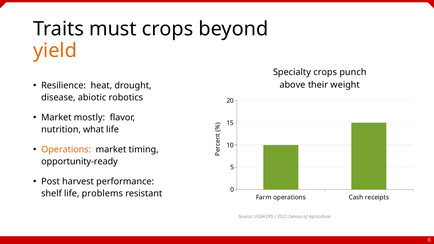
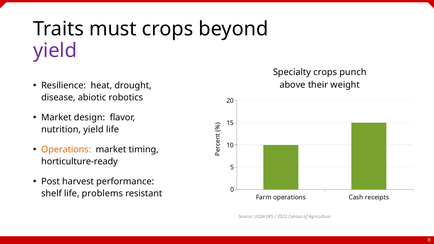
yield colour: orange -> purple (55, 51)
mostly: mostly -> design (89, 118)
nutrition what: what -> yield (93, 130)
opportunity-ready: opportunity-ready -> horticulture-ready (79, 162)
